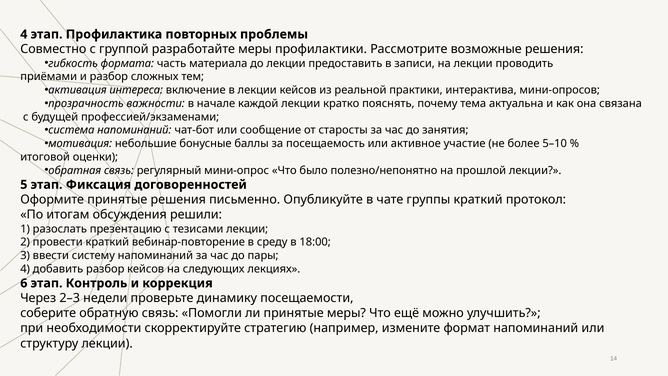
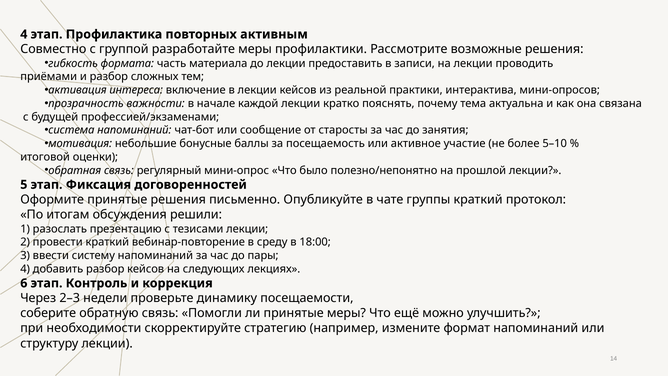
проблемы: проблемы -> активным (274, 34)
